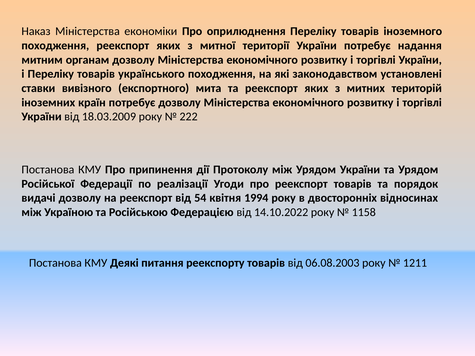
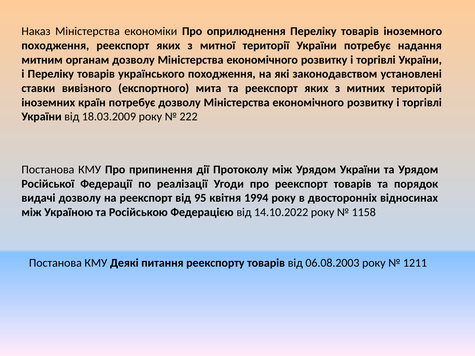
54: 54 -> 95 (200, 198)
